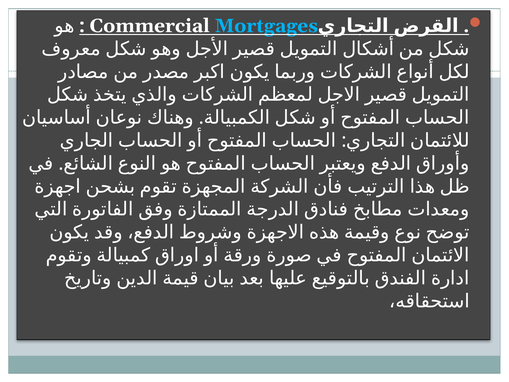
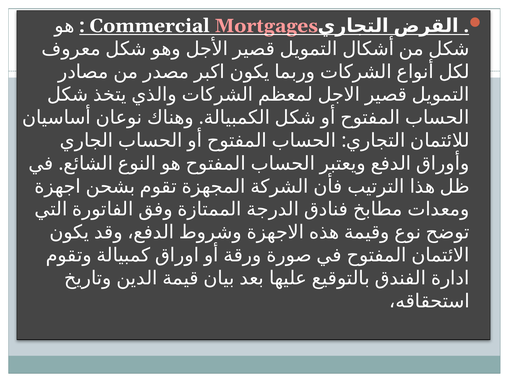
Mortgages colour: light blue -> pink (266, 26)
